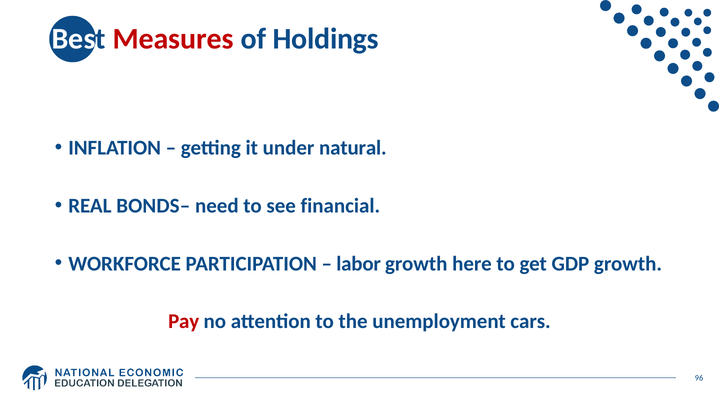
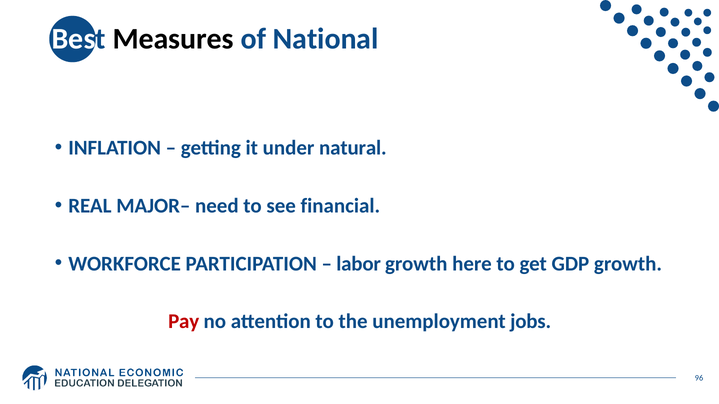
Measures colour: red -> black (173, 39)
Holdings: Holdings -> National (326, 39)
BONDS–: BONDS– -> MAJOR– (153, 206)
cars: cars -> jobs (531, 322)
